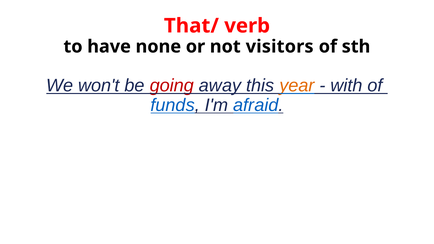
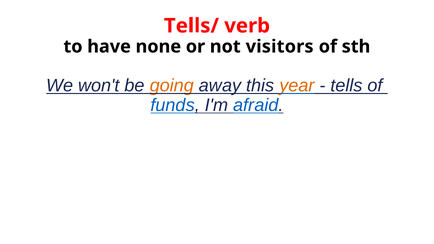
That/: That/ -> Tells/ (191, 26)
going colour: red -> orange (172, 86)
with: with -> tells (347, 86)
